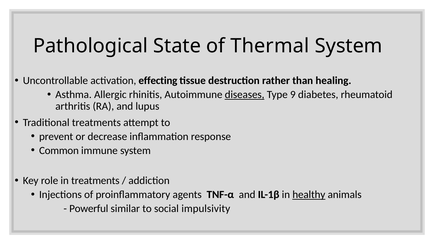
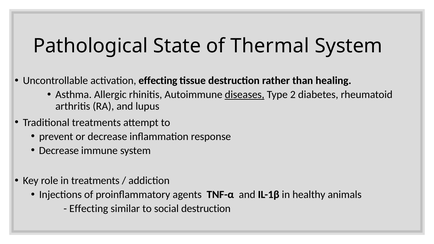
9: 9 -> 2 (293, 95)
Common: Common -> Decrease (59, 151)
healthy underline: present -> none (309, 195)
Powerful: Powerful -> Effecting (89, 209)
social impulsivity: impulsivity -> destruction (206, 209)
